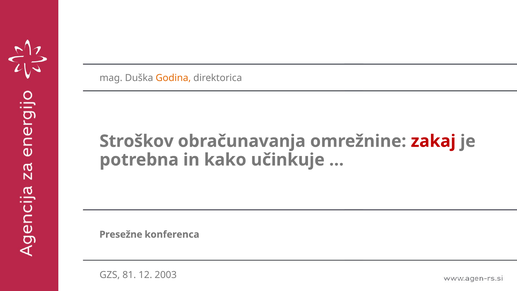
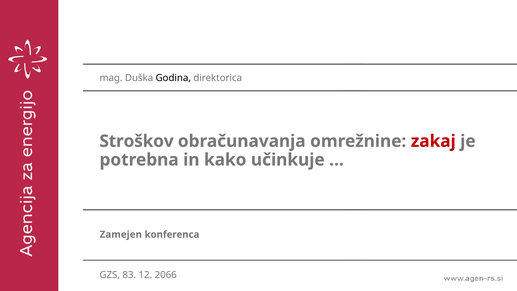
Godina colour: orange -> black (173, 78)
Presežne: Presežne -> Zamejen (121, 234)
81: 81 -> 83 (129, 275)
2003: 2003 -> 2066 (166, 275)
